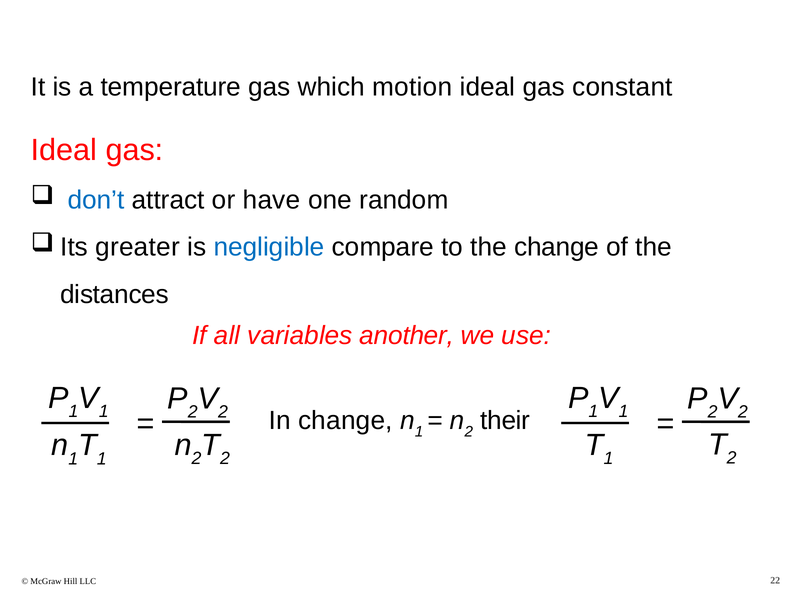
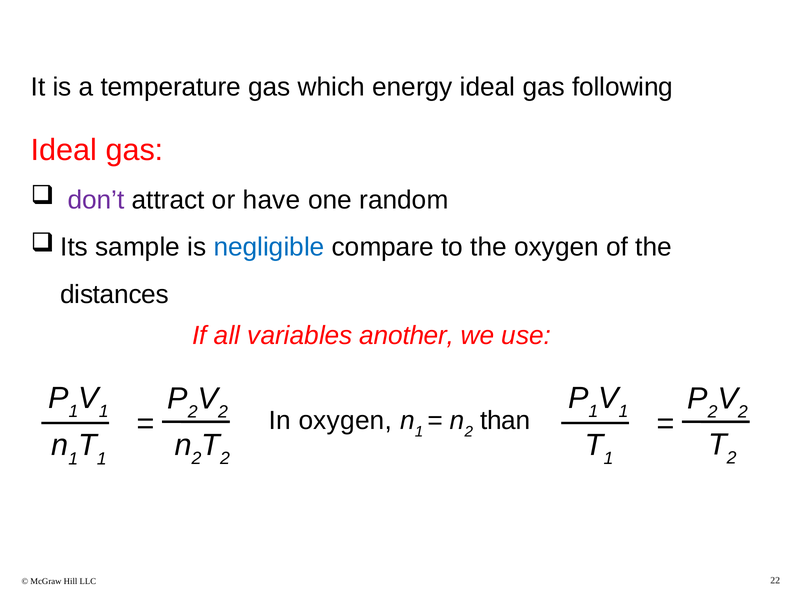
motion: motion -> energy (412, 87)
constant: constant -> following (623, 87)
don’t colour: blue -> purple (96, 200)
greater: greater -> sample (138, 247)
the change: change -> oxygen (557, 247)
In change: change -> oxygen (345, 420)
their: their -> than (505, 420)
